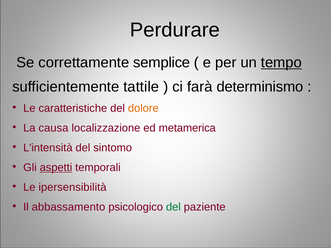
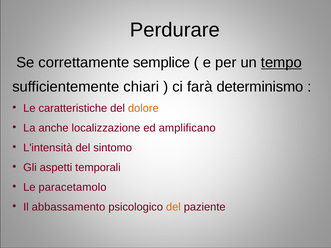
tattile: tattile -> chiari (141, 87)
causa: causa -> anche (54, 128)
metamerica: metamerica -> amplificano (187, 128)
aspetti underline: present -> none (56, 168)
ipersensibilità: ipersensibilità -> paracetamolo (73, 187)
del colour: green -> orange (173, 207)
